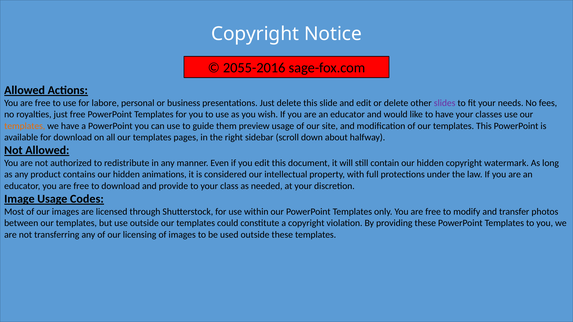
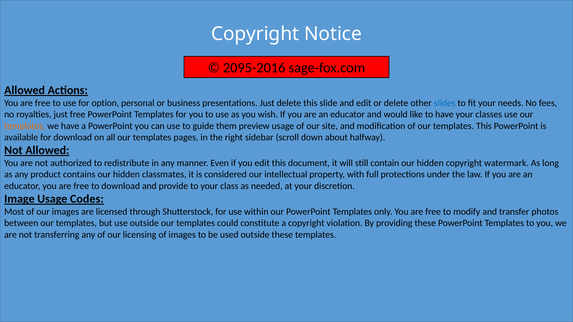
2055-2016: 2055-2016 -> 2095-2016 (254, 68)
labore: labore -> option (105, 103)
slides colour: purple -> blue (445, 103)
animations: animations -> classmates (164, 175)
